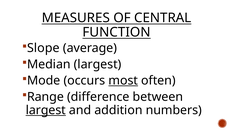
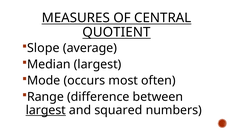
FUNCTION: FUNCTION -> QUOTIENT (116, 32)
most underline: present -> none (123, 81)
addition: addition -> squared (118, 110)
